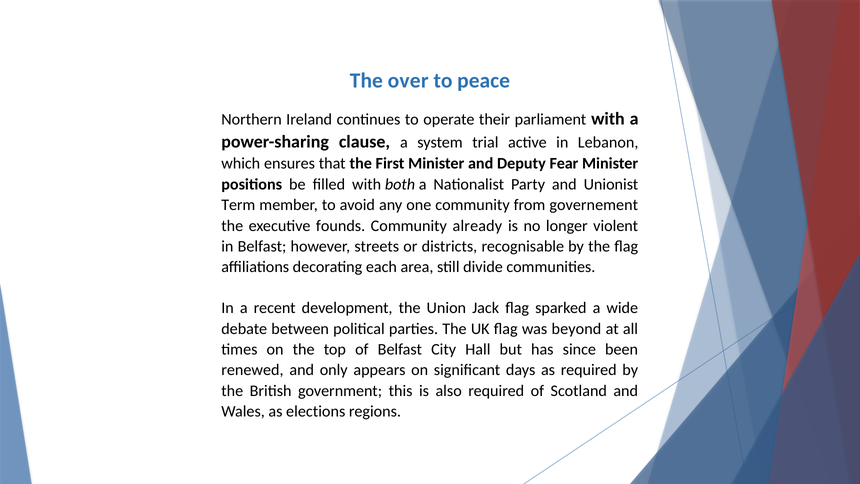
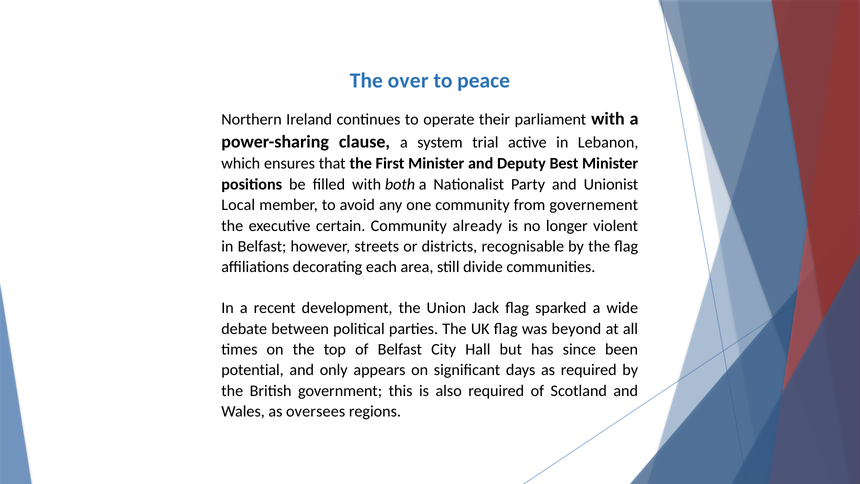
Fear: Fear -> Best (564, 163)
Term: Term -> Local (238, 205)
founds: founds -> certain (341, 226)
renewed: renewed -> potential (253, 370)
elections: elections -> oversees (316, 411)
